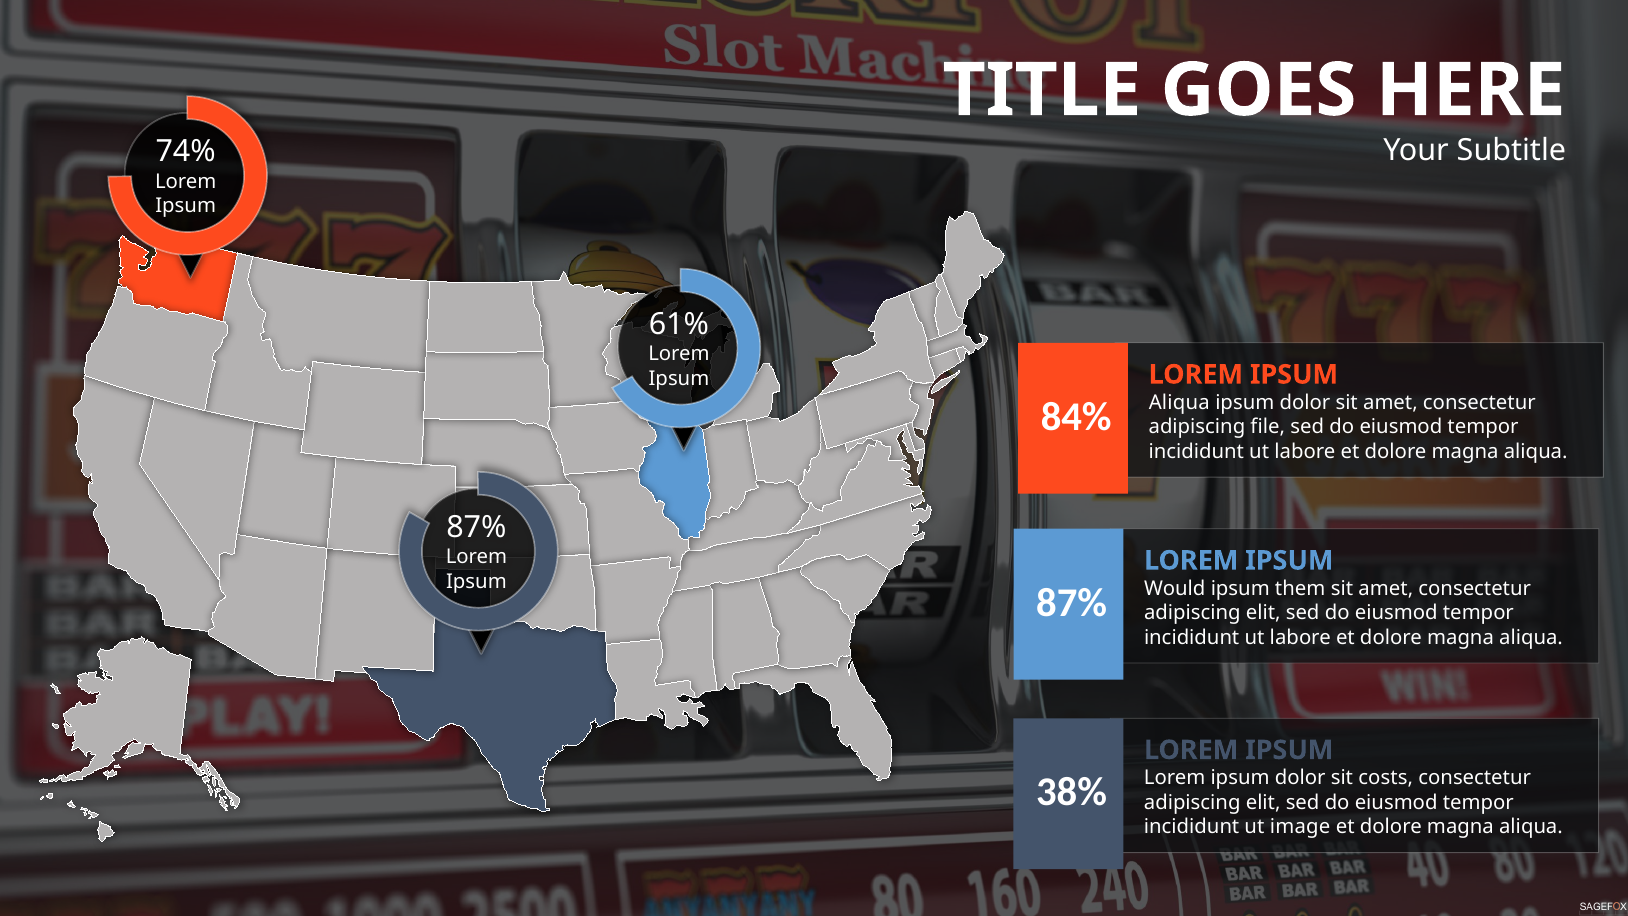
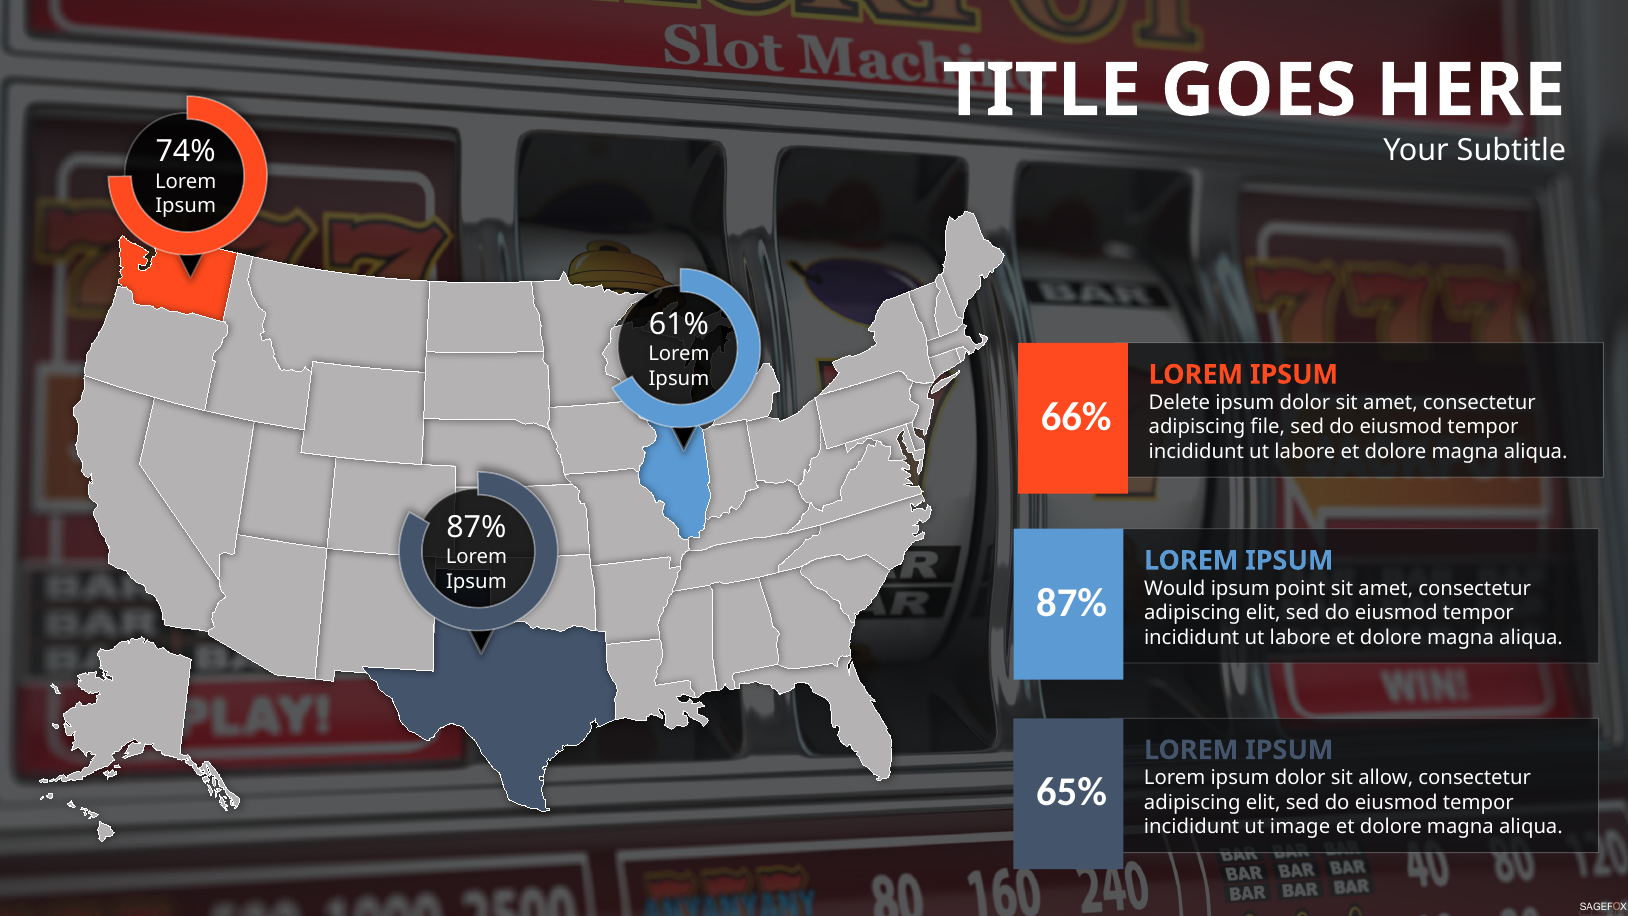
Aliqua: Aliqua -> Delete (1179, 403)
84%: 84% -> 66% (1076, 417)
them: them -> point (1300, 588)
costs: costs -> allow (1386, 778)
38%: 38% -> 65% (1072, 792)
